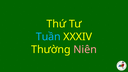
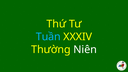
Niên colour: pink -> white (85, 50)
